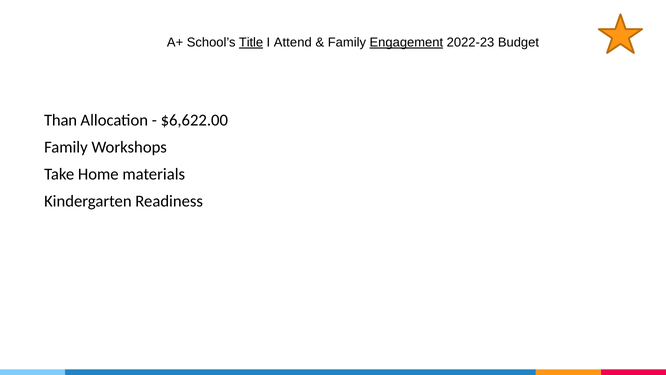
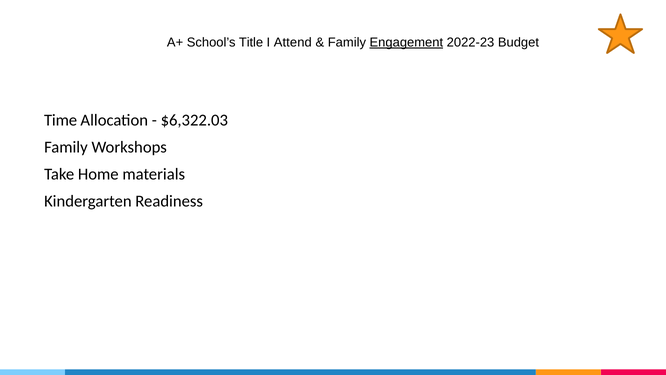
Title underline: present -> none (251, 42)
Than: Than -> Time (61, 120)
$6,622.00: $6,622.00 -> $6,322.03 (194, 120)
